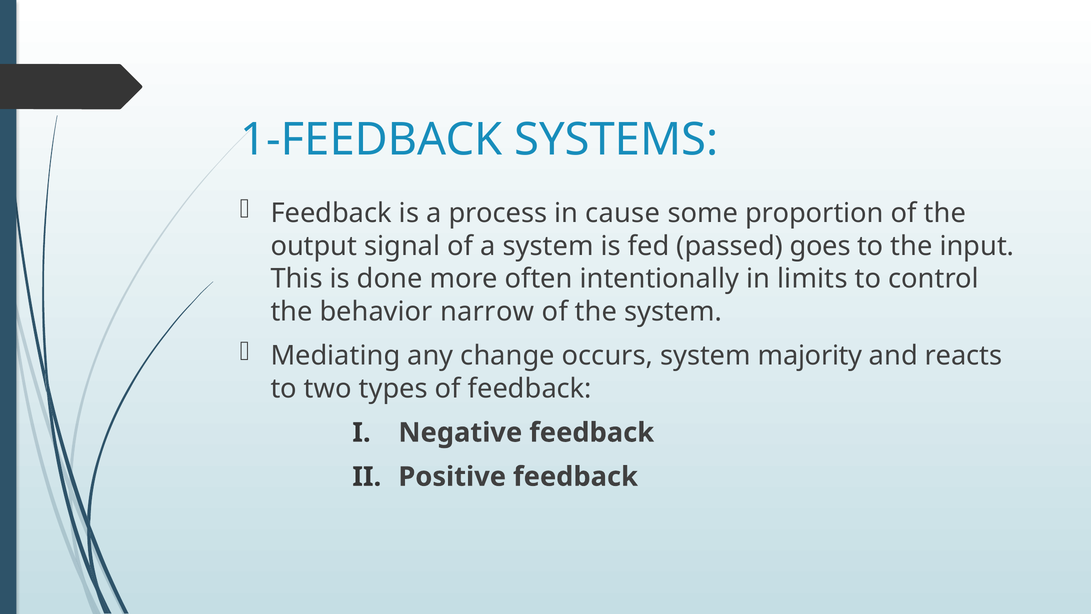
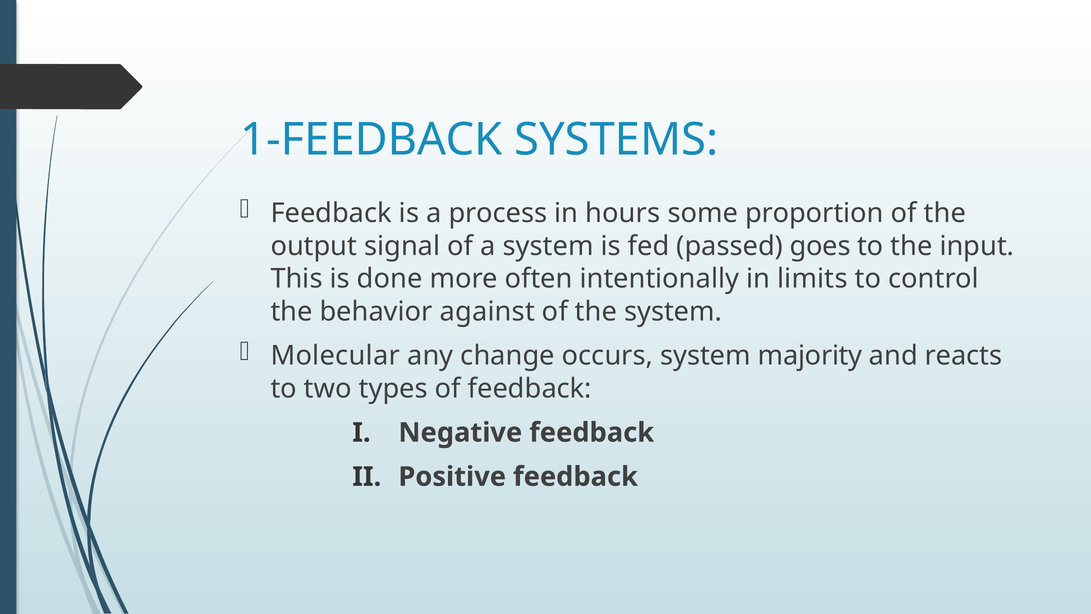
cause: cause -> hours (623, 213)
narrow: narrow -> against (487, 311)
Mediating: Mediating -> Molecular (335, 356)
